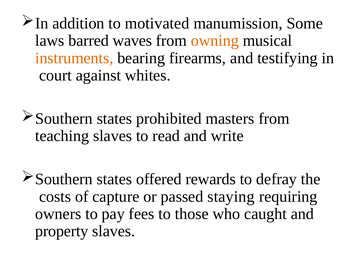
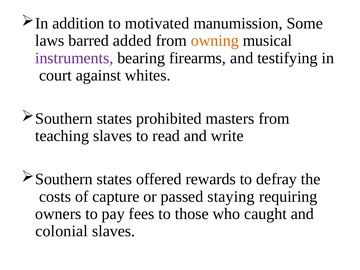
waves: waves -> added (132, 41)
instruments colour: orange -> purple (74, 58)
property: property -> colonial (62, 231)
